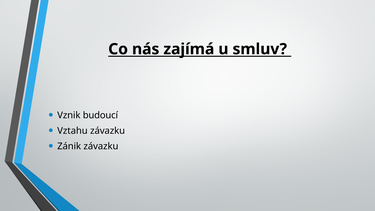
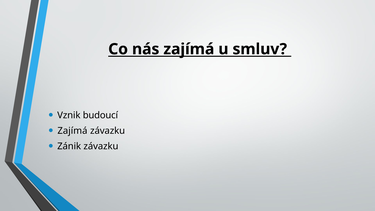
Vztahu: Vztahu -> Zajímá (72, 131)
